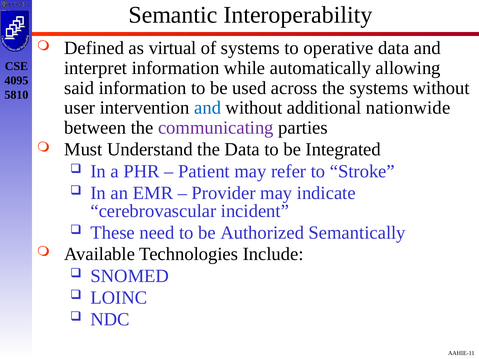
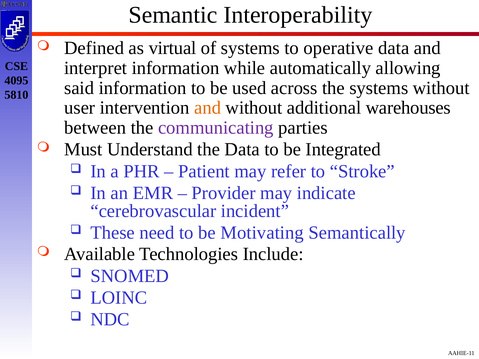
and colour: blue -> orange (208, 108)
nationwide: nationwide -> warehouses (408, 108)
Authorized: Authorized -> Motivating (262, 233)
